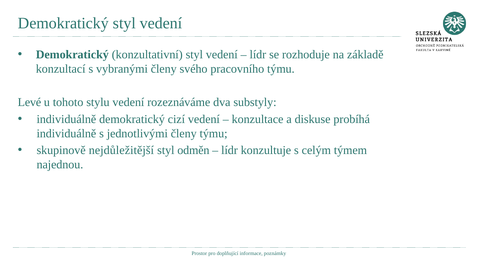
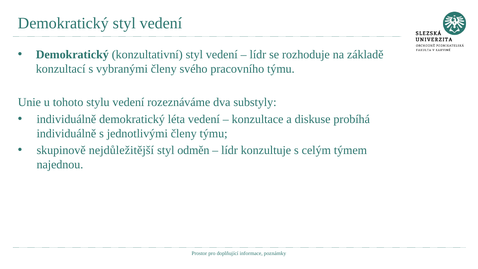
Levé: Levé -> Unie (29, 102)
cizí: cizí -> léta (176, 119)
